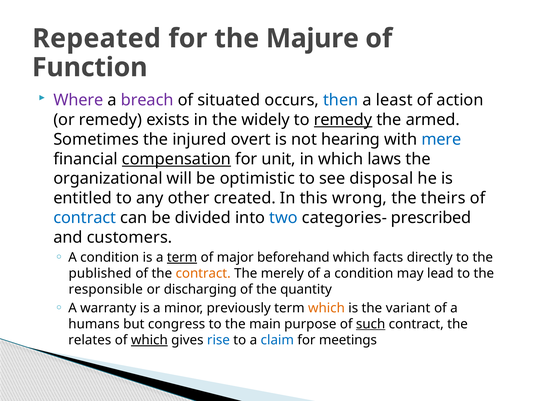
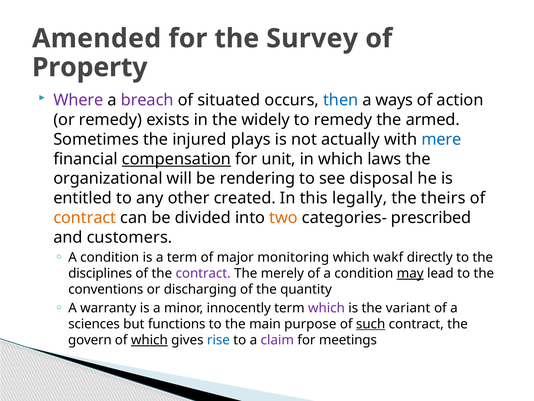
Repeated: Repeated -> Amended (97, 38)
Majure: Majure -> Survey (312, 38)
Function: Function -> Property (90, 67)
least: least -> ways (394, 100)
remedy underline: present -> none (343, 120)
overt: overt -> plays (251, 139)
hearing: hearing -> actually (351, 139)
optimistic: optimistic -> rendering (257, 178)
wrong: wrong -> legally (360, 198)
contract colour: blue -> orange (85, 218)
two colour: blue -> orange (284, 218)
term underline: present -> none (182, 257)
beforehand: beforehand -> monitoring (293, 257)
facts: facts -> wakf (388, 257)
published: published -> disciplines (100, 273)
contract colour: orange -> purple (203, 273)
may underline: none -> present (410, 273)
responsible: responsible -> conventions (106, 289)
previously: previously -> innocently (239, 308)
which colour: orange -> purple (326, 308)
humans: humans -> sciences (94, 324)
congress: congress -> functions (177, 324)
relates: relates -> govern (90, 340)
claim colour: blue -> purple (277, 340)
